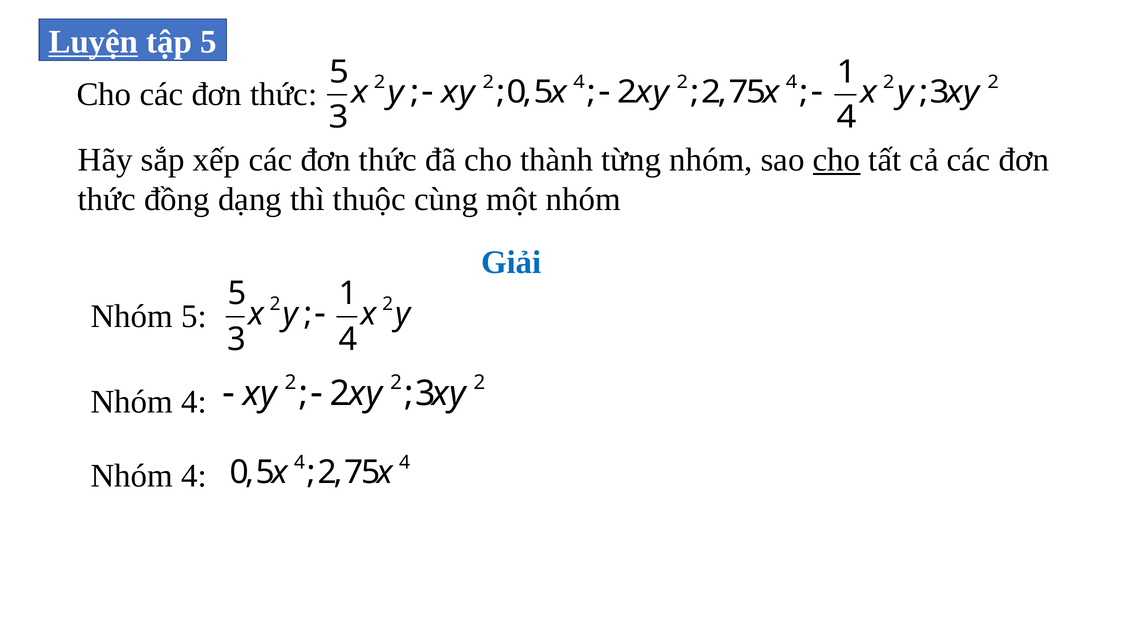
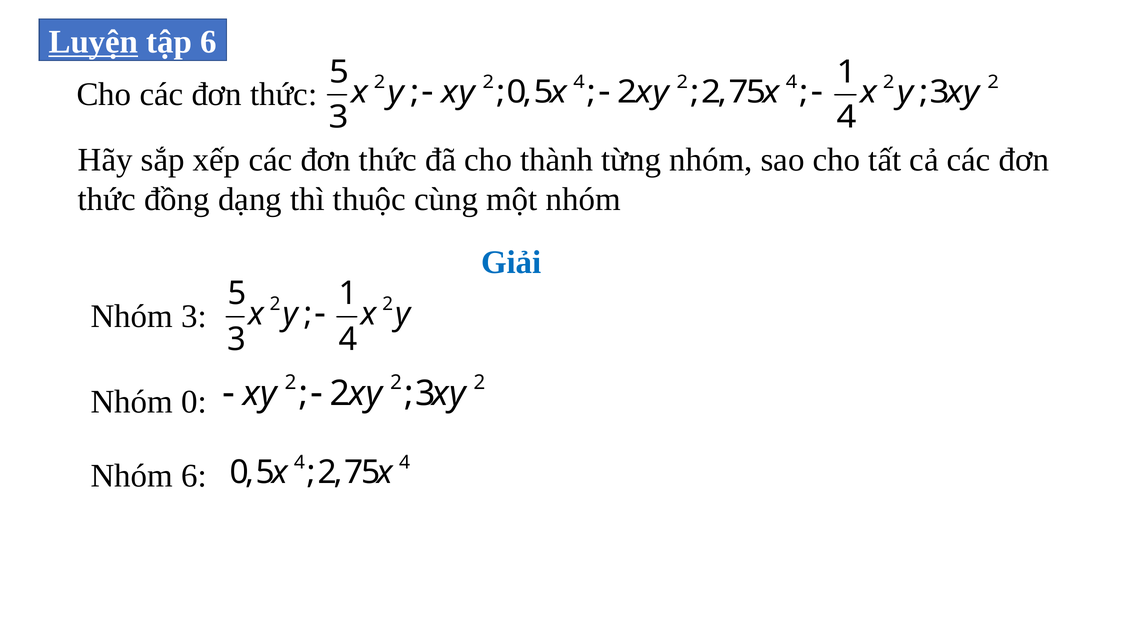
tập 5: 5 -> 6 (209, 42)
cho underline: present -> none (837, 160)
Nhóm 5: 5 -> 3 (194, 317)
4: 4 -> 0 (194, 402)
4: 4 -> 6 (194, 476)
